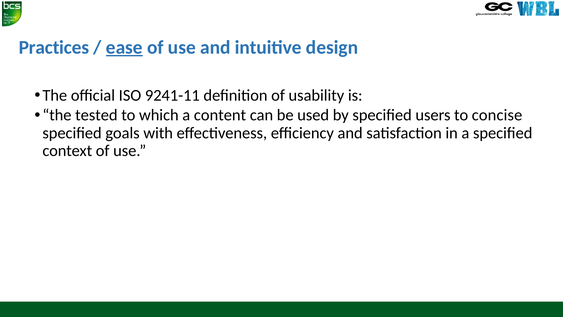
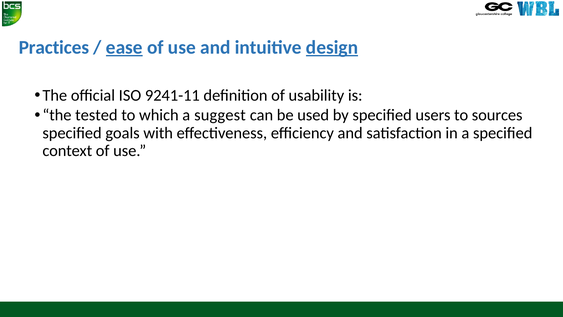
design underline: none -> present (332, 47)
content: content -> suggest (220, 115)
concise: concise -> sources (497, 115)
